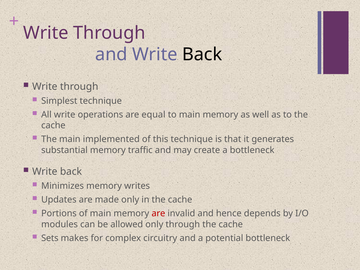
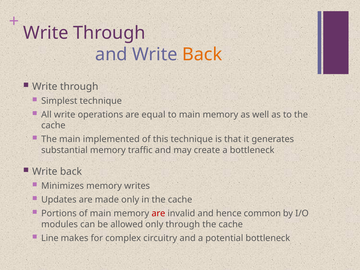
Back colour: black -> orange (202, 55)
depends: depends -> common (262, 213)
Sets: Sets -> Line (50, 238)
